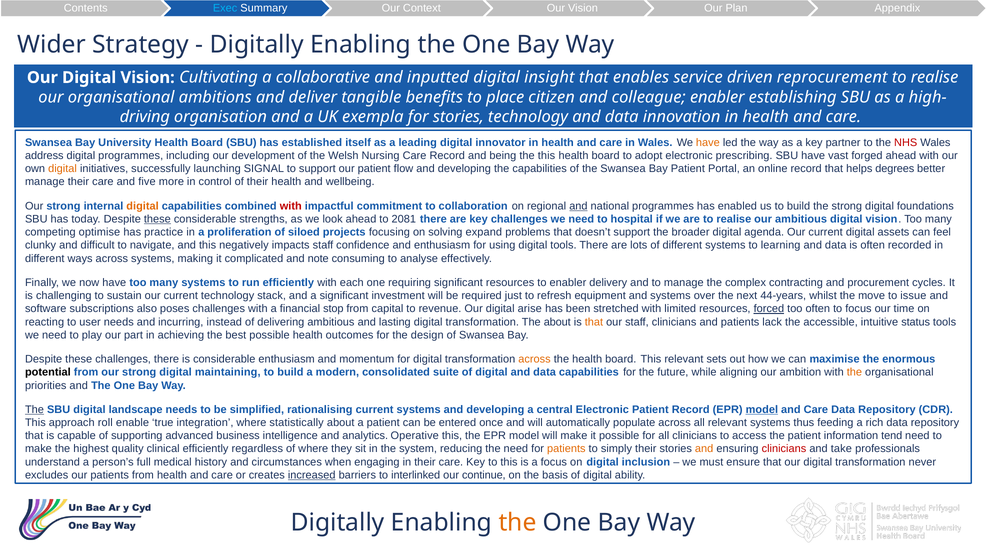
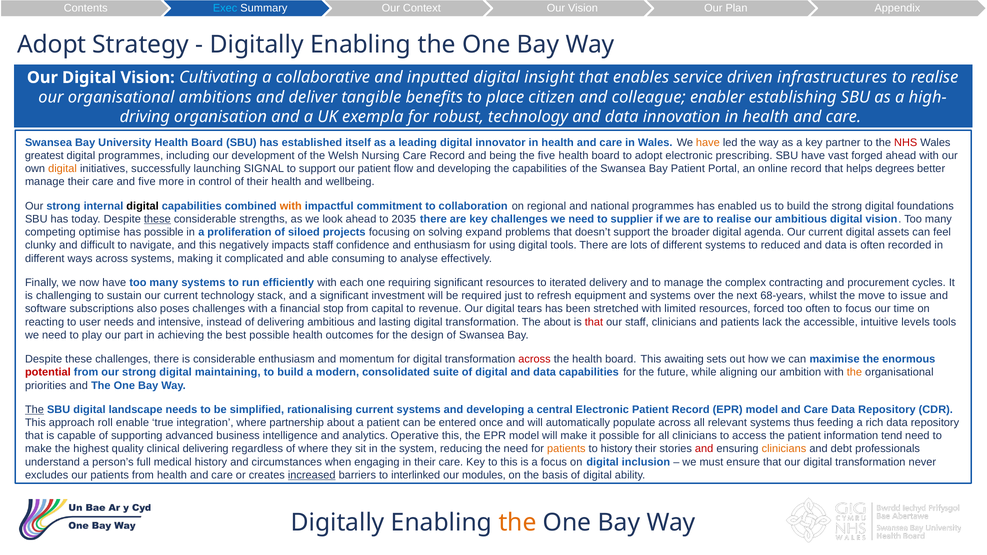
Wider: Wider -> Adopt (52, 45)
reprocurement: reprocurement -> infrastructures (832, 78)
for stories: stories -> robust (458, 117)
address: address -> greatest (44, 156)
the this: this -> five (547, 156)
digital colour: orange -> black (143, 206)
with colour: red -> orange (291, 206)
and underline: present -> none (578, 206)
2081: 2081 -> 2035 (404, 219)
hospital: hospital -> supplier (632, 219)
has practice: practice -> possible (164, 232)
learning: learning -> reduced (781, 245)
note: note -> able (318, 259)
to enabler: enabler -> iterated (568, 283)
44-years: 44-years -> 68-years (783, 296)
arise: arise -> tears (530, 309)
forced underline: present -> none (769, 309)
incurring: incurring -> intensive (181, 322)
that colour: orange -> red (594, 322)
status: status -> levels (916, 322)
across colour: orange -> red (535, 359)
This relevant: relevant -> awaiting (684, 359)
potential colour: black -> red (48, 372)
model underline: present -> none (762, 410)
statistically: statistically -> partnership (297, 423)
clinical efficiently: efficiently -> delivering (206, 449)
to simply: simply -> history (617, 449)
and colour: orange -> red (704, 449)
clinicians colour: red -> orange (784, 449)
take: take -> debt (841, 449)
continue: continue -> modules (484, 475)
